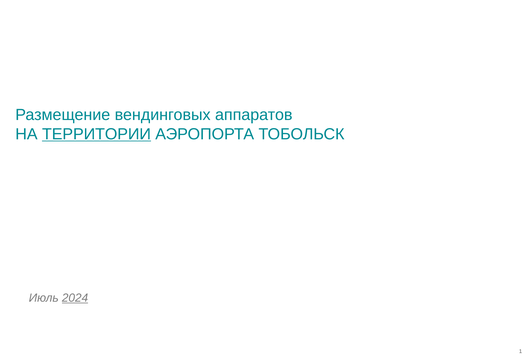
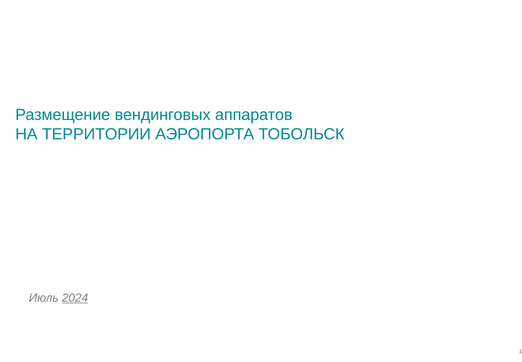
ТЕРРИТОРИИ underline: present -> none (96, 134)
